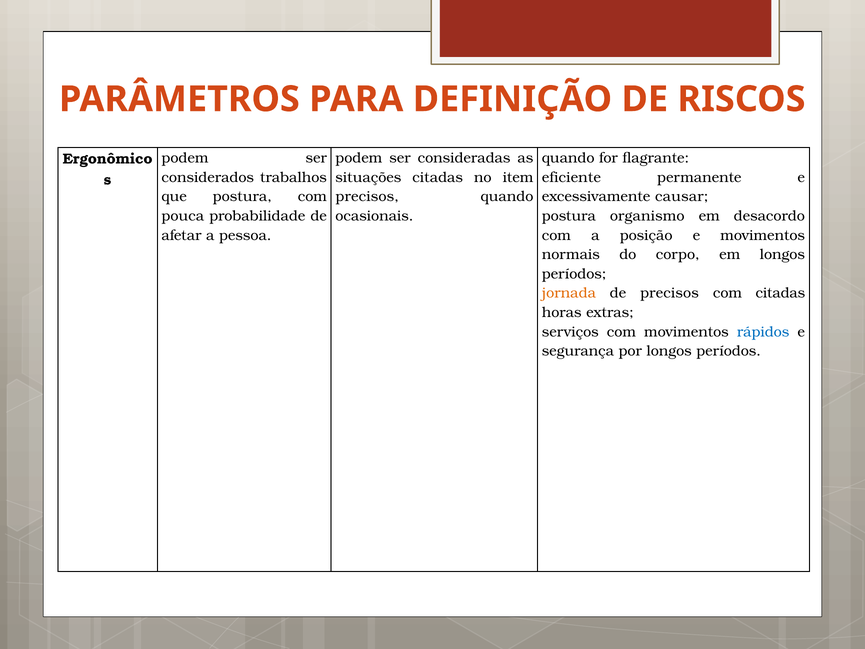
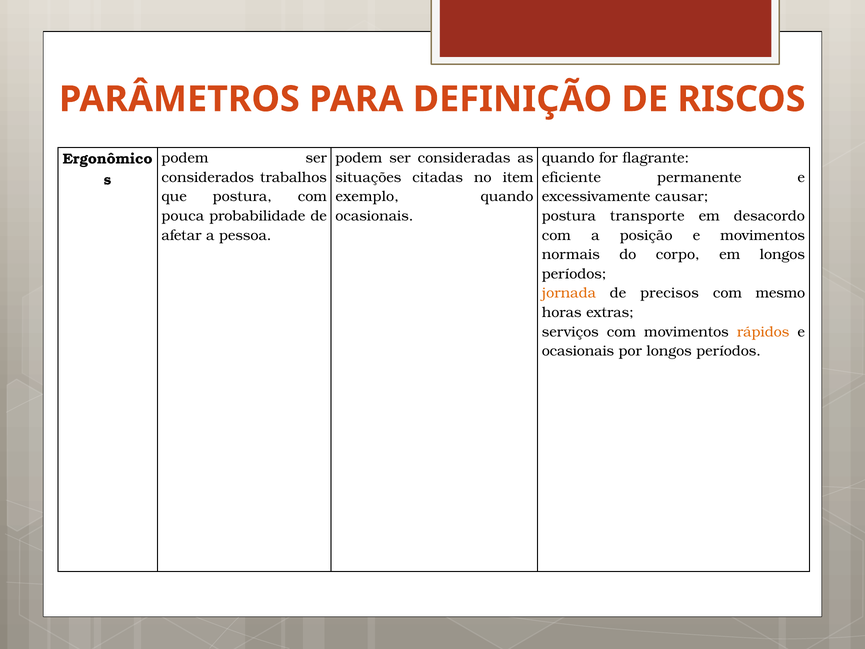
precisos: precisos -> exemplo (367, 197)
organismo: organismo -> transporte (647, 216)
com citadas: citadas -> mesmo (780, 293)
rápidos colour: blue -> orange (763, 332)
segurança: segurança -> ocasionais (578, 351)
